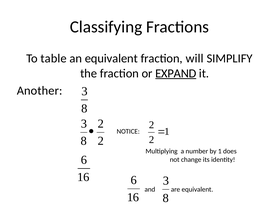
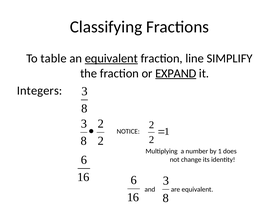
equivalent underline: none -> present (111, 59)
will: will -> line (195, 59)
Another: Another -> Integers (40, 91)
